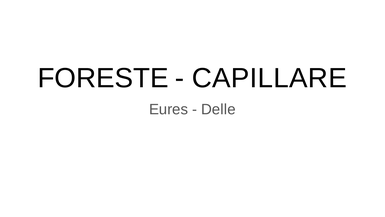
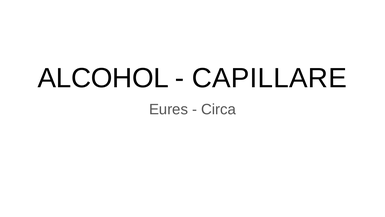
FORESTE: FORESTE -> ALCOHOL (103, 78)
Delle: Delle -> Circa (218, 109)
